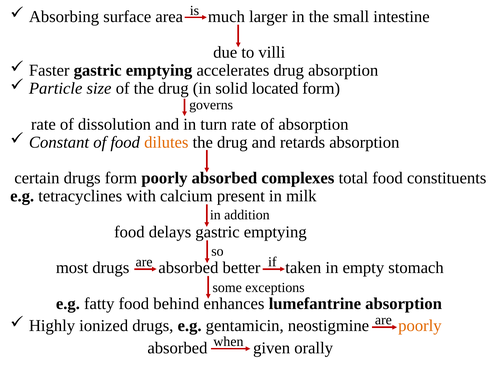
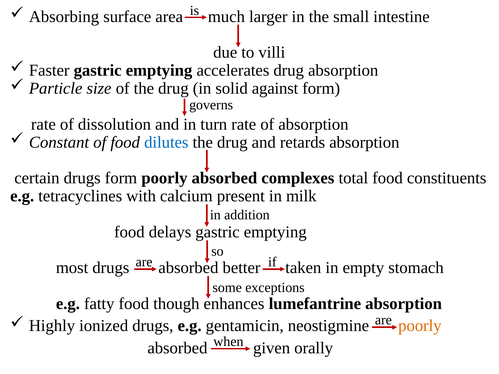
located: located -> against (275, 88)
dilutes colour: orange -> blue (166, 142)
behind: behind -> though (176, 304)
